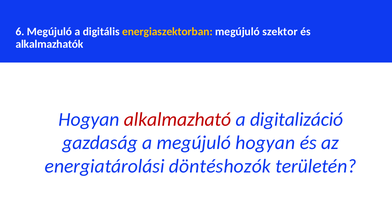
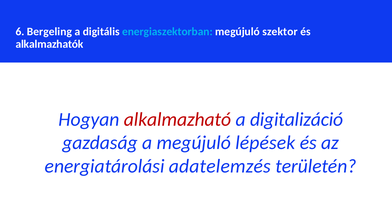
6 Megújuló: Megújuló -> Bergeling (49, 32)
energiaszektorban colour: yellow -> light blue (167, 32)
megújuló hogyan: hogyan -> lépések (265, 143)
döntéshozók: döntéshozók -> adatelemzés (220, 167)
